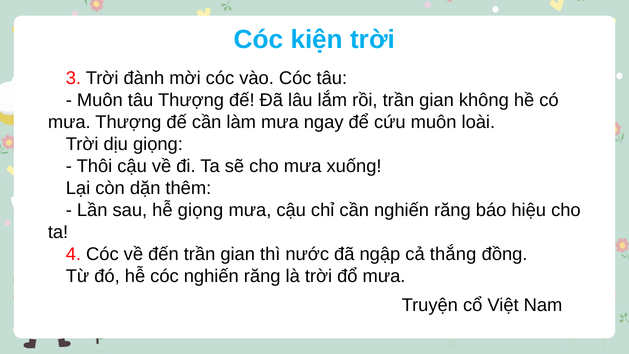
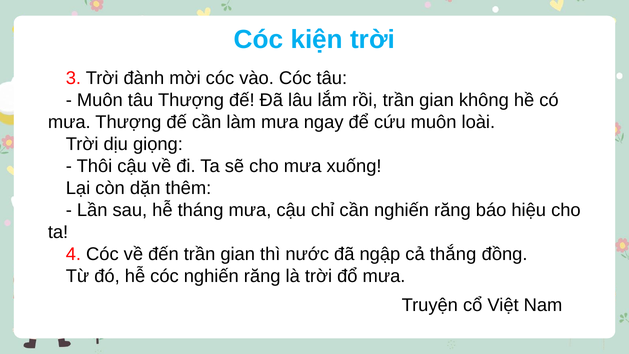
hễ giọng: giọng -> tháng (201, 210)
